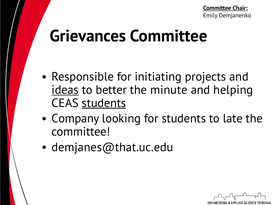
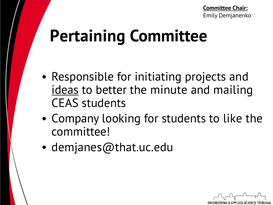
Grievances: Grievances -> Pertaining (88, 36)
helping: helping -> mailing (233, 90)
students underline: present -> none (104, 103)
late: late -> like (233, 118)
